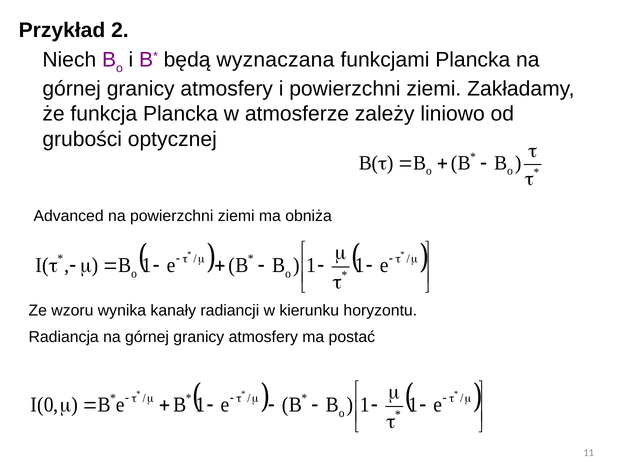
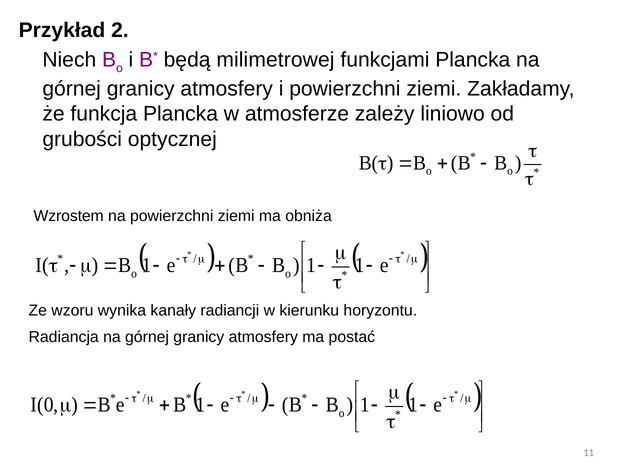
wyznaczana: wyznaczana -> milimetrowej (275, 60)
Advanced: Advanced -> Wzrostem (69, 216)
